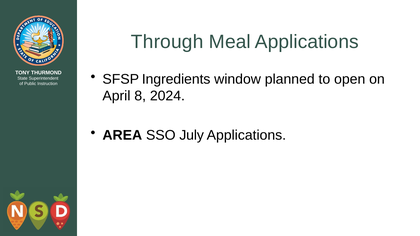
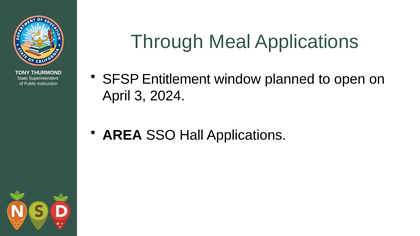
Ingredients: Ingredients -> Entitlement (176, 79)
8: 8 -> 3 (140, 96)
July: July -> Hall (192, 135)
